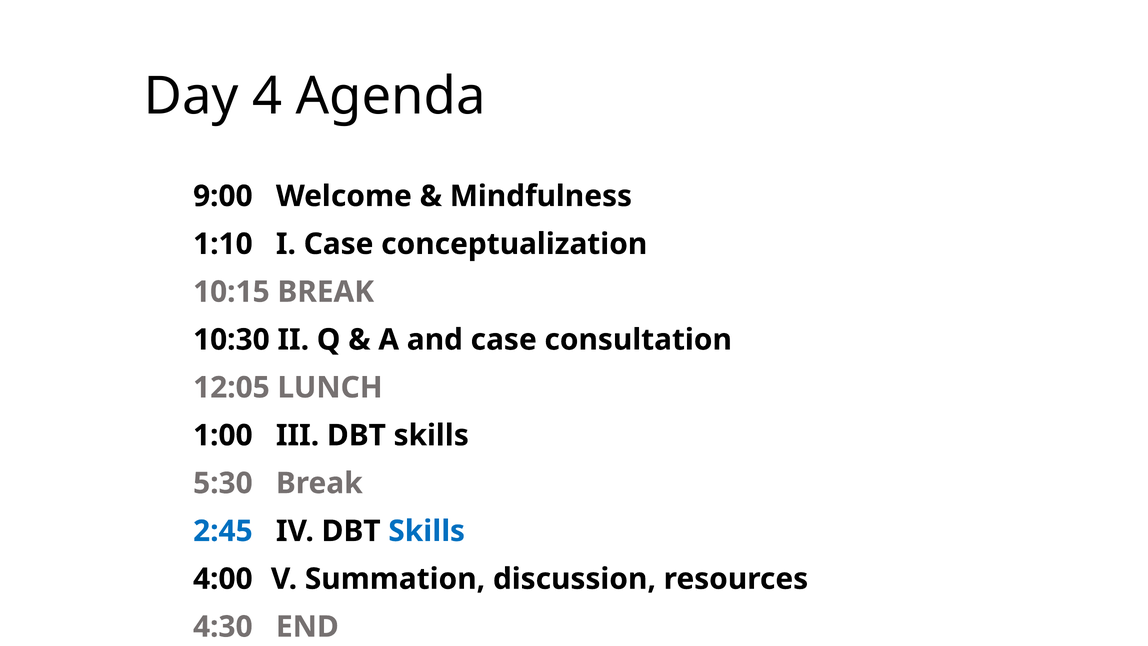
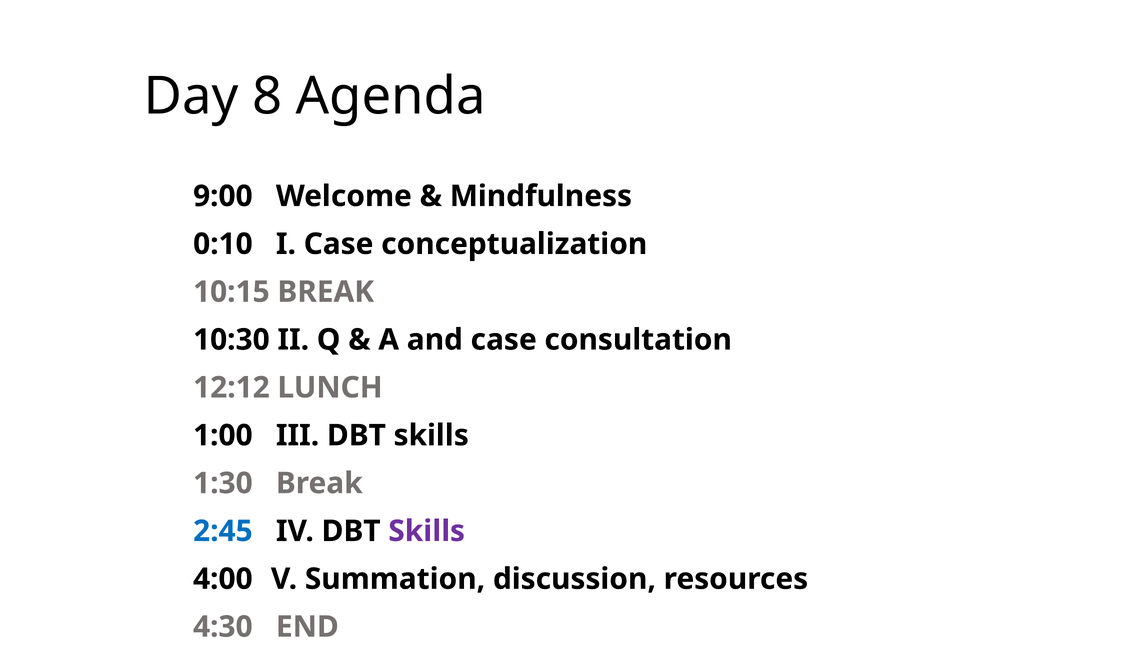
4: 4 -> 8 (267, 96)
1:10: 1:10 -> 0:10 (223, 244)
12:05: 12:05 -> 12:12 (231, 387)
5:30: 5:30 -> 1:30 (223, 483)
Skills colour: blue -> purple (427, 531)
